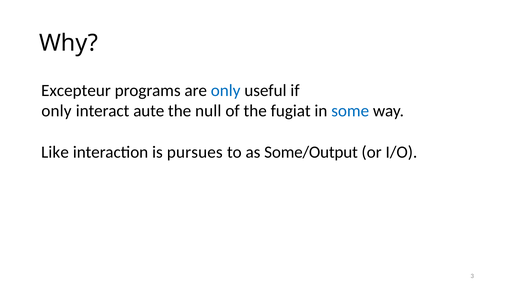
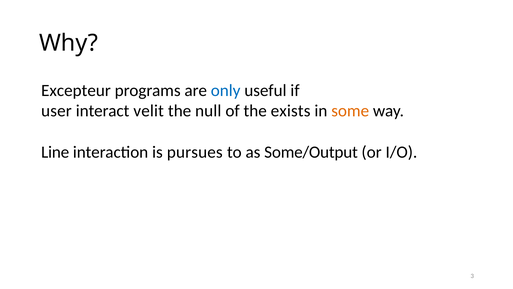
only: only -> user (56, 111)
aute: aute -> velit (149, 111)
fugiat: fugiat -> exists (291, 111)
some colour: blue -> orange (350, 111)
Like: Like -> Line (55, 152)
